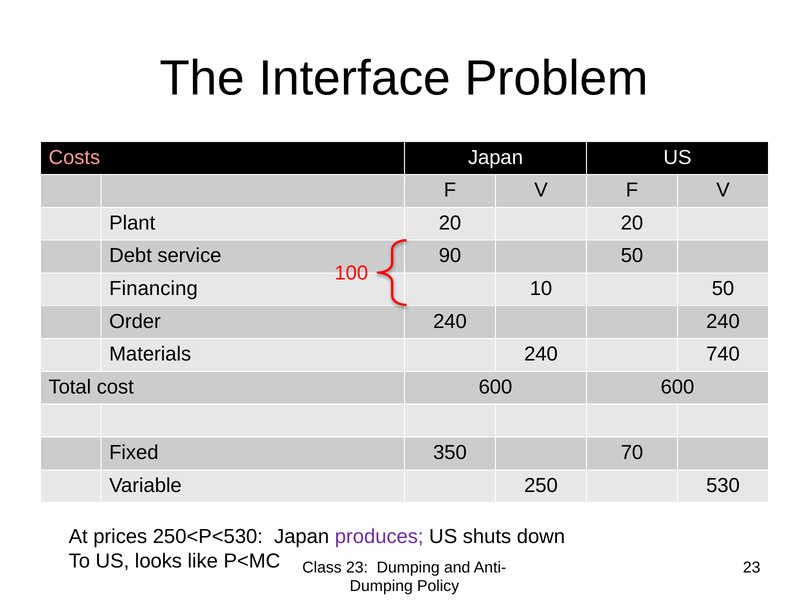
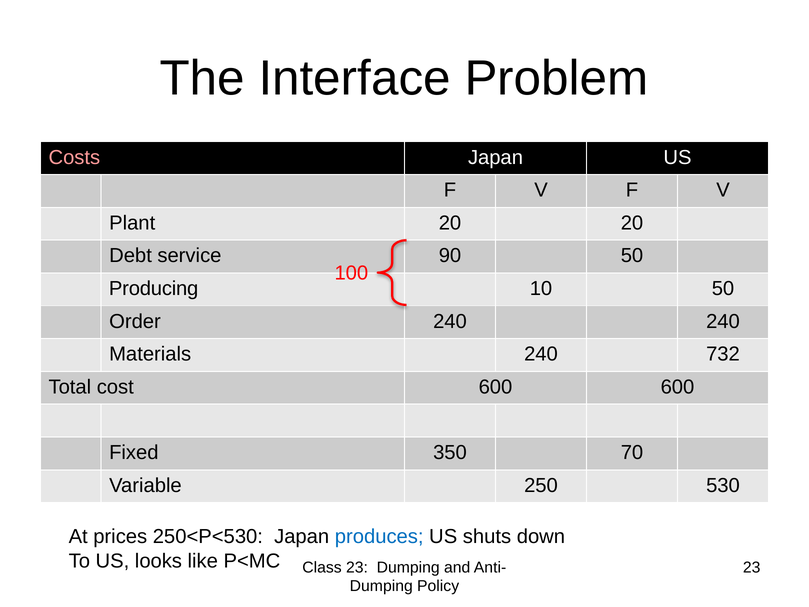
Financing: Financing -> Producing (154, 289)
740: 740 -> 732 (723, 354)
produces colour: purple -> blue (379, 537)
